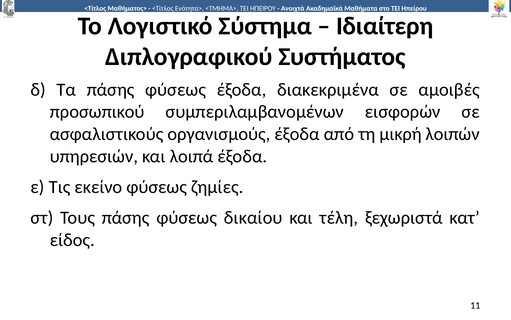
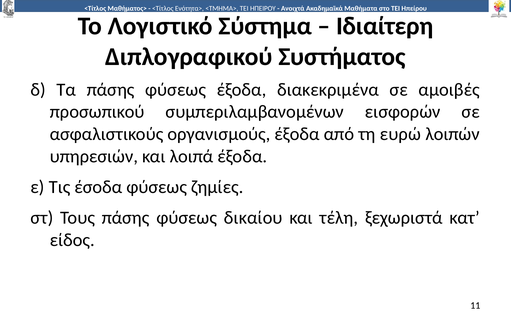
μικρή: μικρή -> ευρώ (400, 134)
εκείνο: εκείνο -> έσοδα (98, 187)
